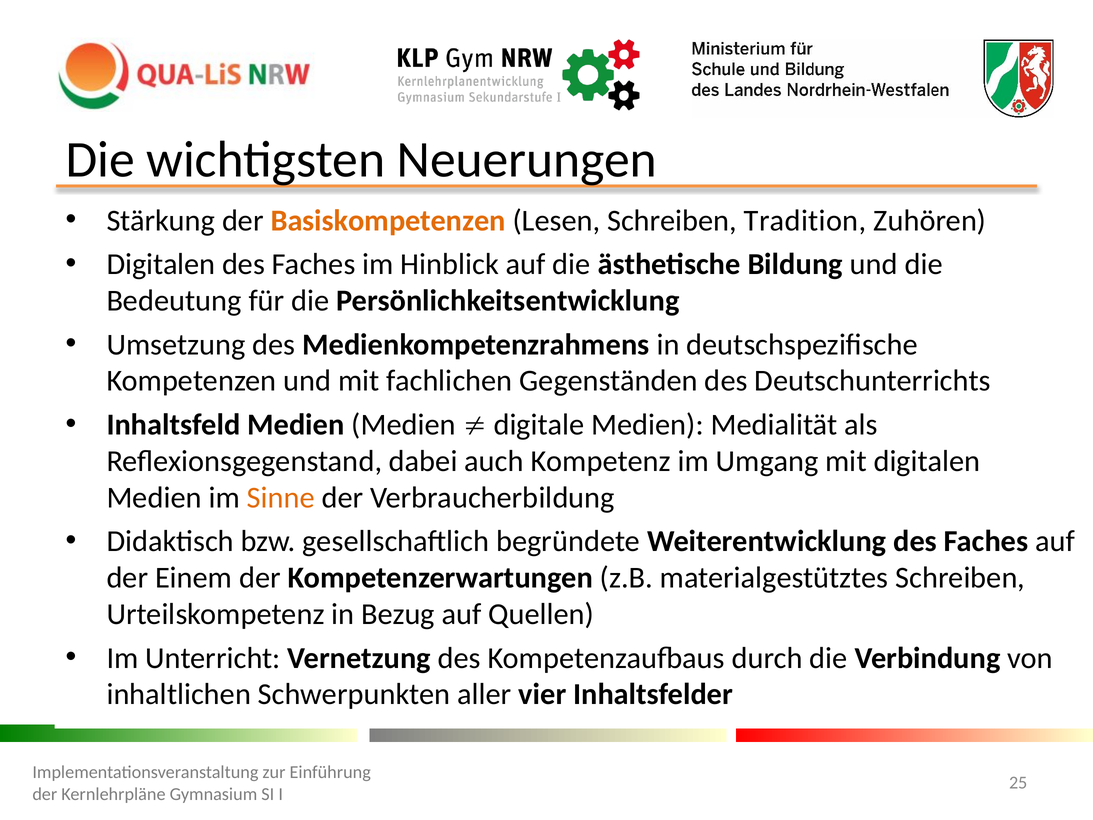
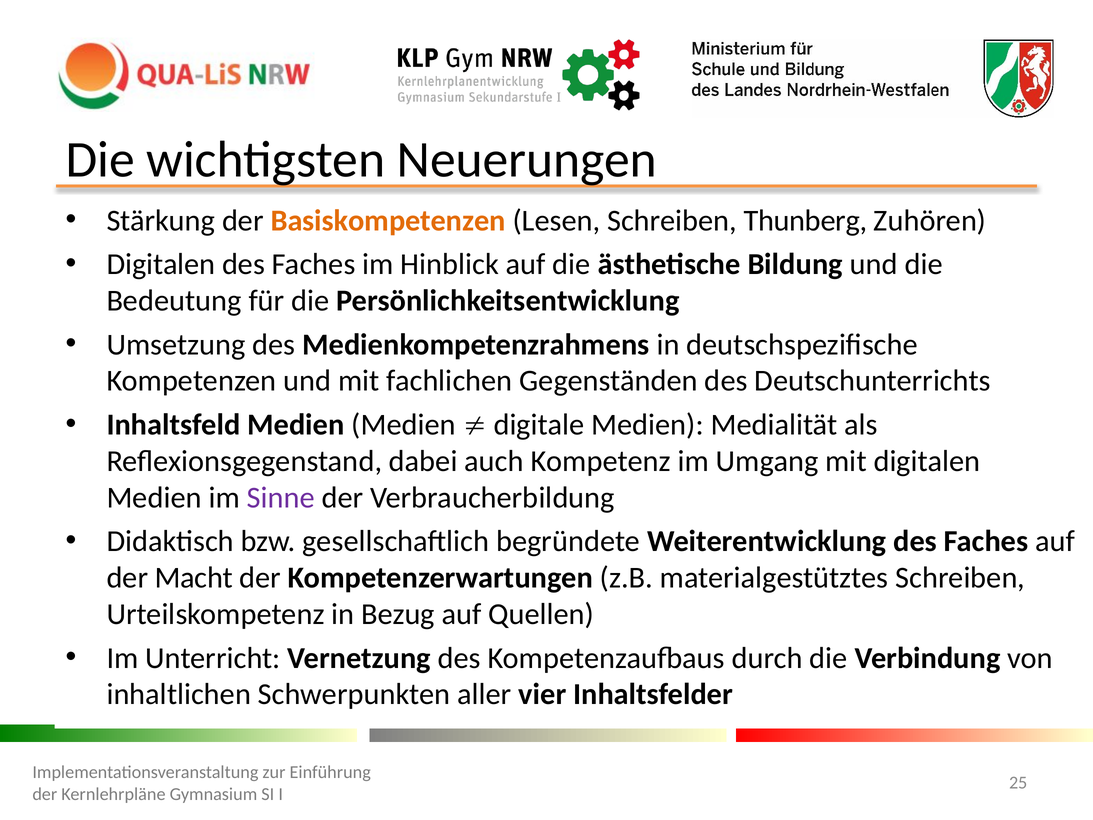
Tradition: Tradition -> Thunberg (805, 220)
Sinne colour: orange -> purple (281, 497)
Einem: Einem -> Macht (194, 578)
